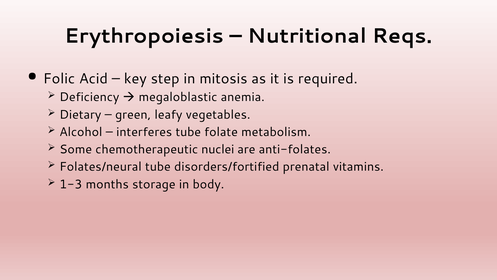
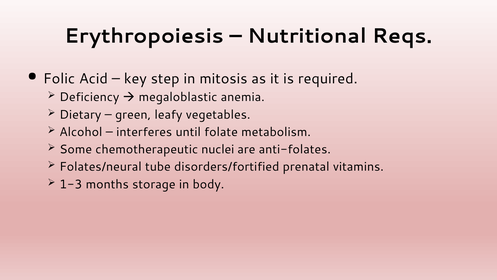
interferes tube: tube -> until (188, 132)
